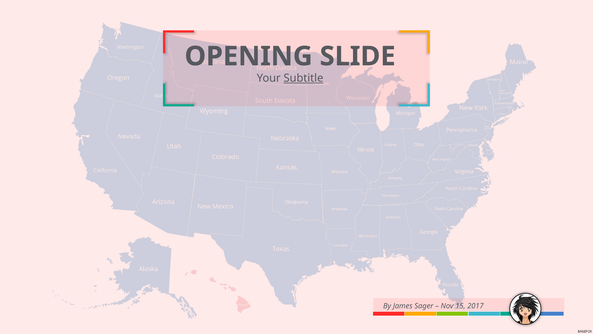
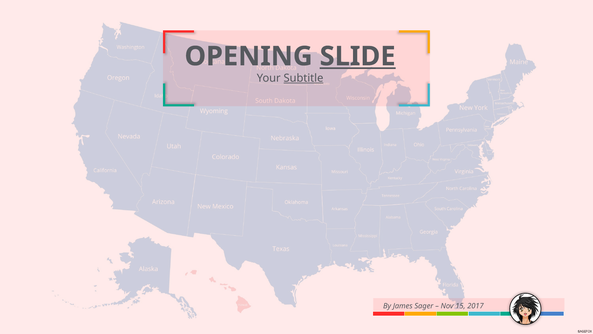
SLIDE underline: none -> present (358, 56)
